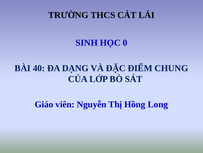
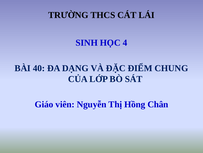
0: 0 -> 4 (125, 43)
Long: Long -> Chân (158, 104)
